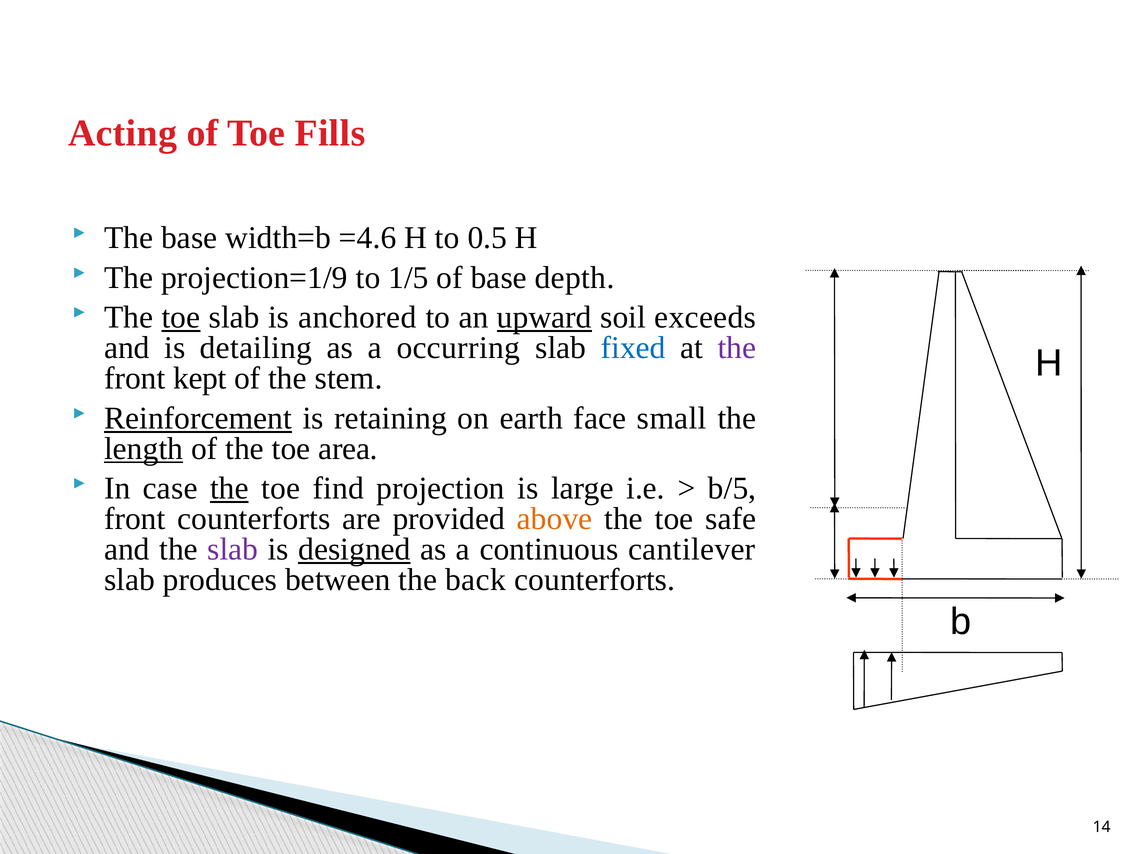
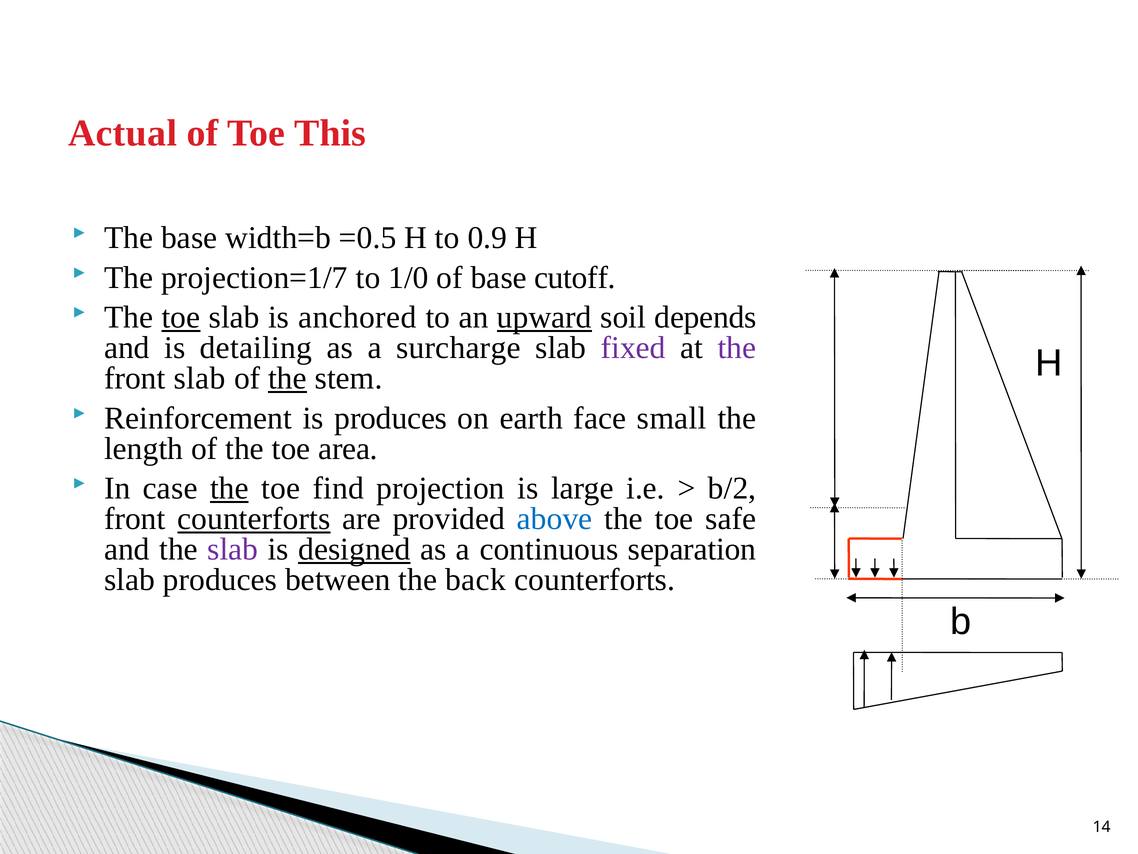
Acting: Acting -> Actual (123, 133)
Fills: Fills -> This (330, 133)
=4.6: =4.6 -> =0.5 (368, 238)
0.5: 0.5 -> 0.9 (487, 238)
projection=1/9: projection=1/9 -> projection=1/7 (254, 277)
1/5: 1/5 -> 1/0 (408, 277)
depth: depth -> cutoff (575, 277)
exceeds: exceeds -> depends (706, 317)
occurring: occurring -> surcharge (458, 348)
fixed colour: blue -> purple (633, 348)
front kept: kept -> slab (200, 378)
the underline: none -> present (288, 378)
Reinforcement underline: present -> none (198, 418)
is retaining: retaining -> produces (391, 418)
length underline: present -> none (144, 448)
b/5: b/5 -> b/2 (732, 488)
counterforts underline: none -> present (254, 519)
above colour: orange -> blue (555, 519)
cantilever: cantilever -> separation (692, 549)
